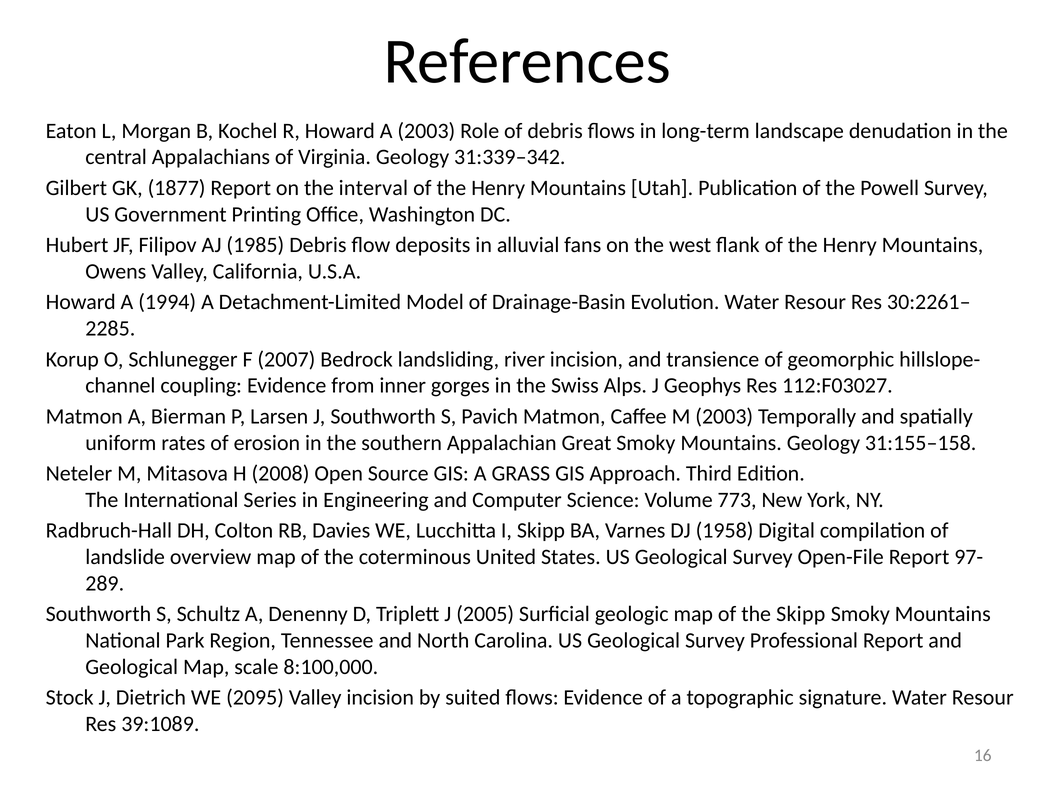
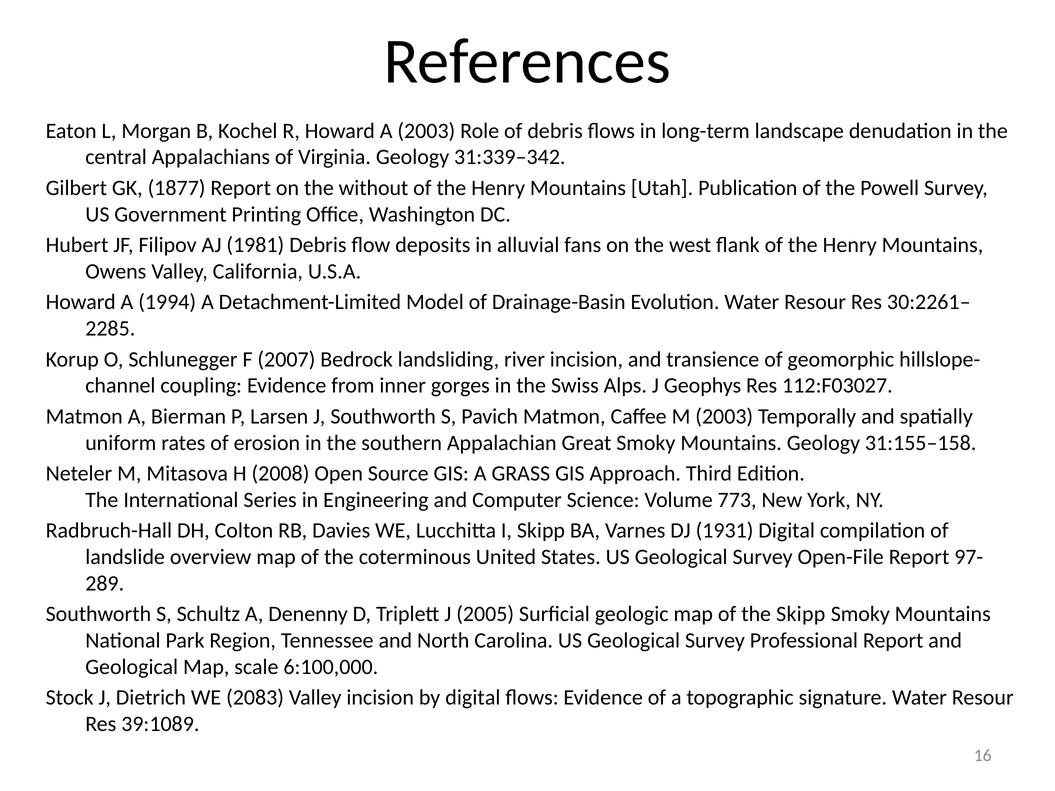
interval: interval -> without (374, 188)
1985: 1985 -> 1981 (255, 245)
1958: 1958 -> 1931 (725, 531)
8:100,000: 8:100,000 -> 6:100,000 (331, 667)
2095: 2095 -> 2083 (255, 698)
by suited: suited -> digital (473, 698)
